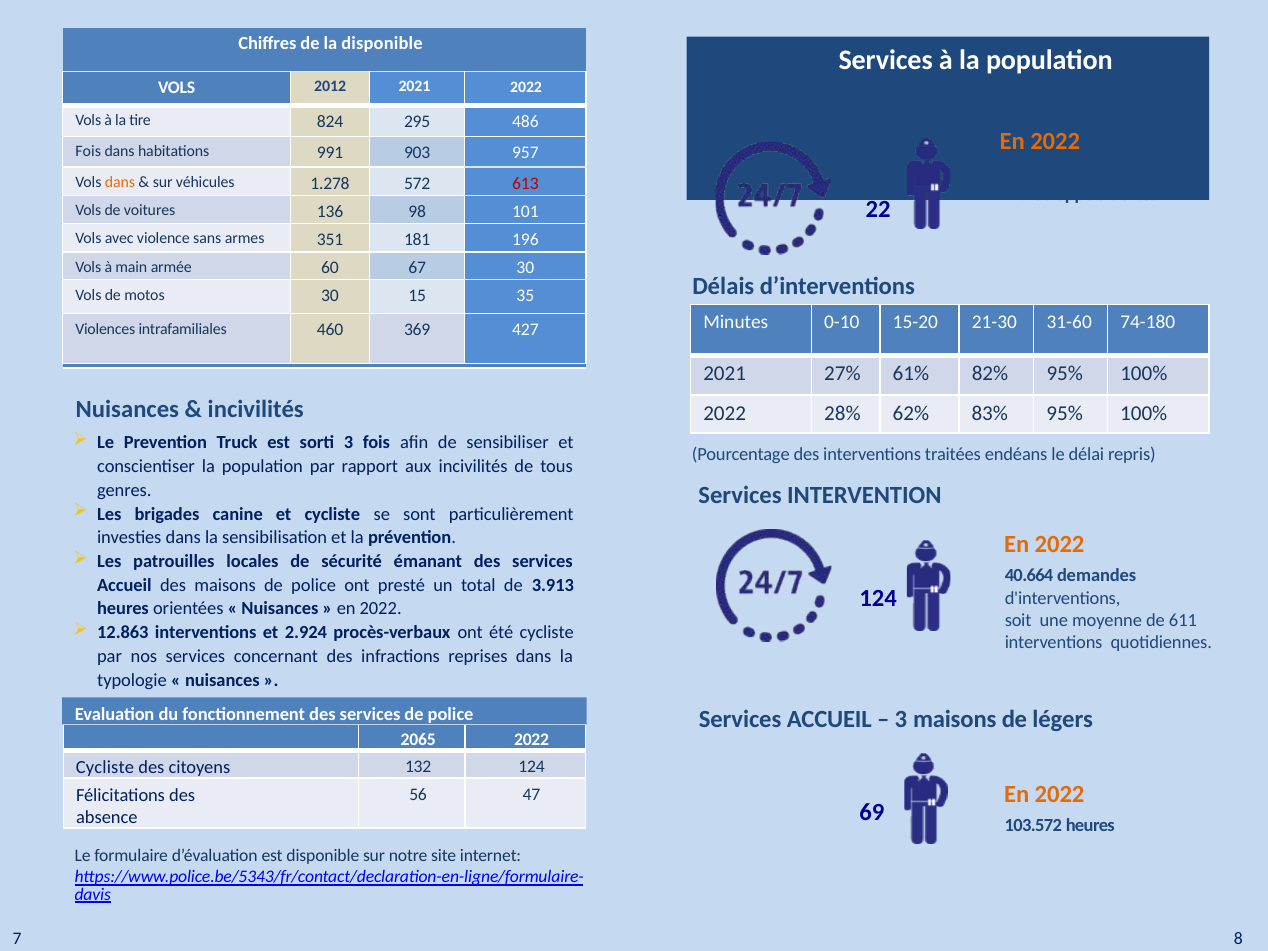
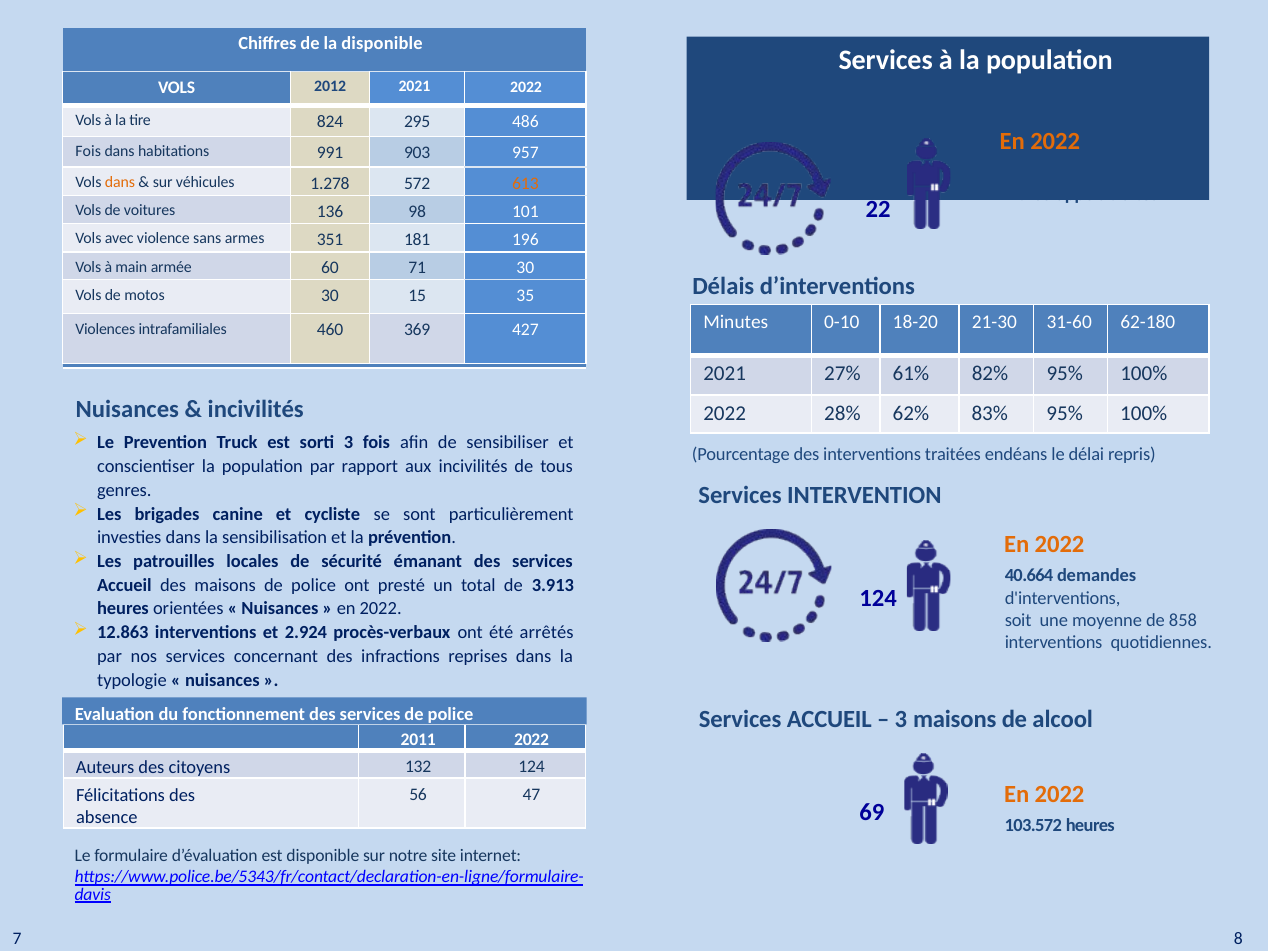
613 colour: red -> orange (525, 183)
67: 67 -> 71 (417, 268)
15-20: 15-20 -> 18-20 (915, 322)
74-180: 74-180 -> 62-180 (1148, 322)
611: 611 -> 858 (1183, 620)
été cycliste: cycliste -> arrêtés (547, 633)
légers: légers -> alcool (1063, 719)
2065: 2065 -> 2011 (418, 740)
Cycliste: Cycliste -> Auteurs (105, 767)
